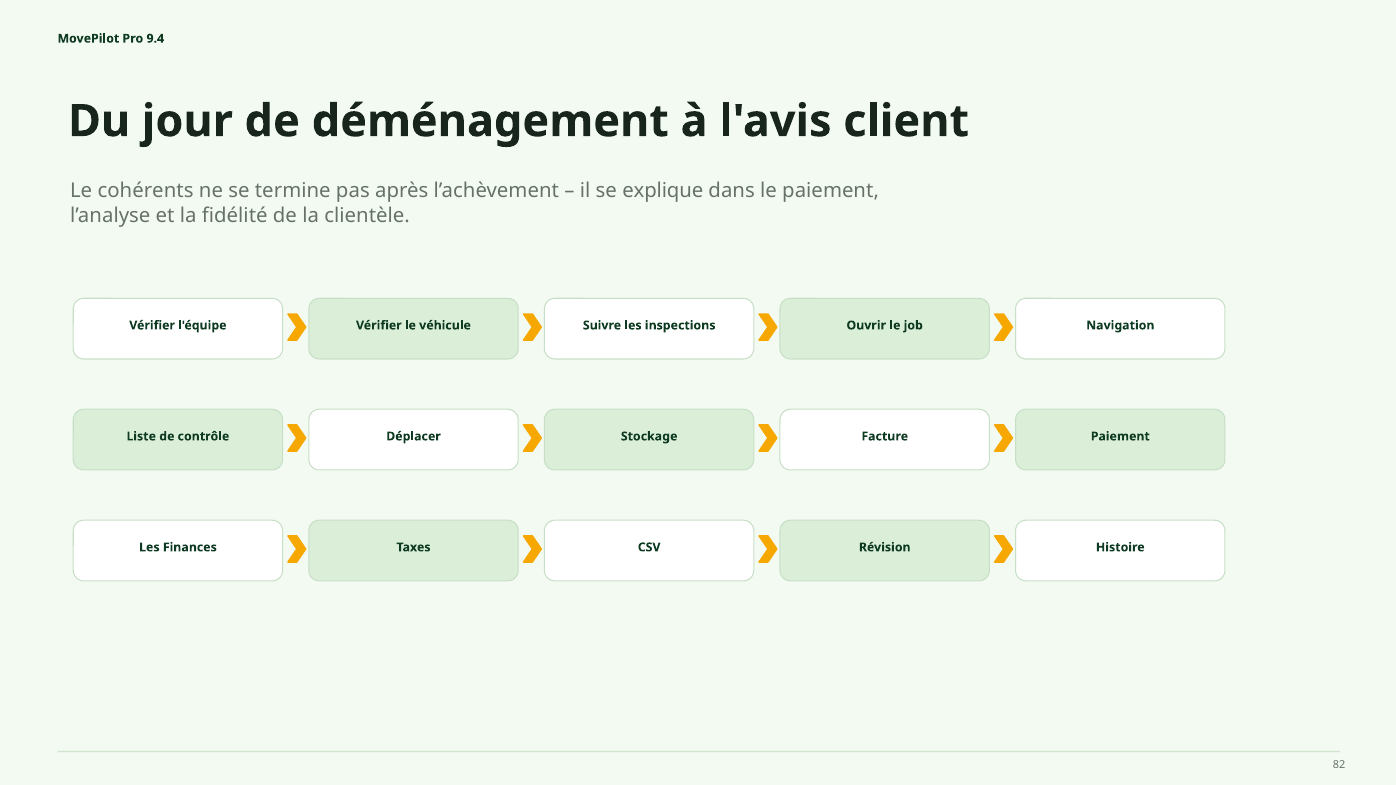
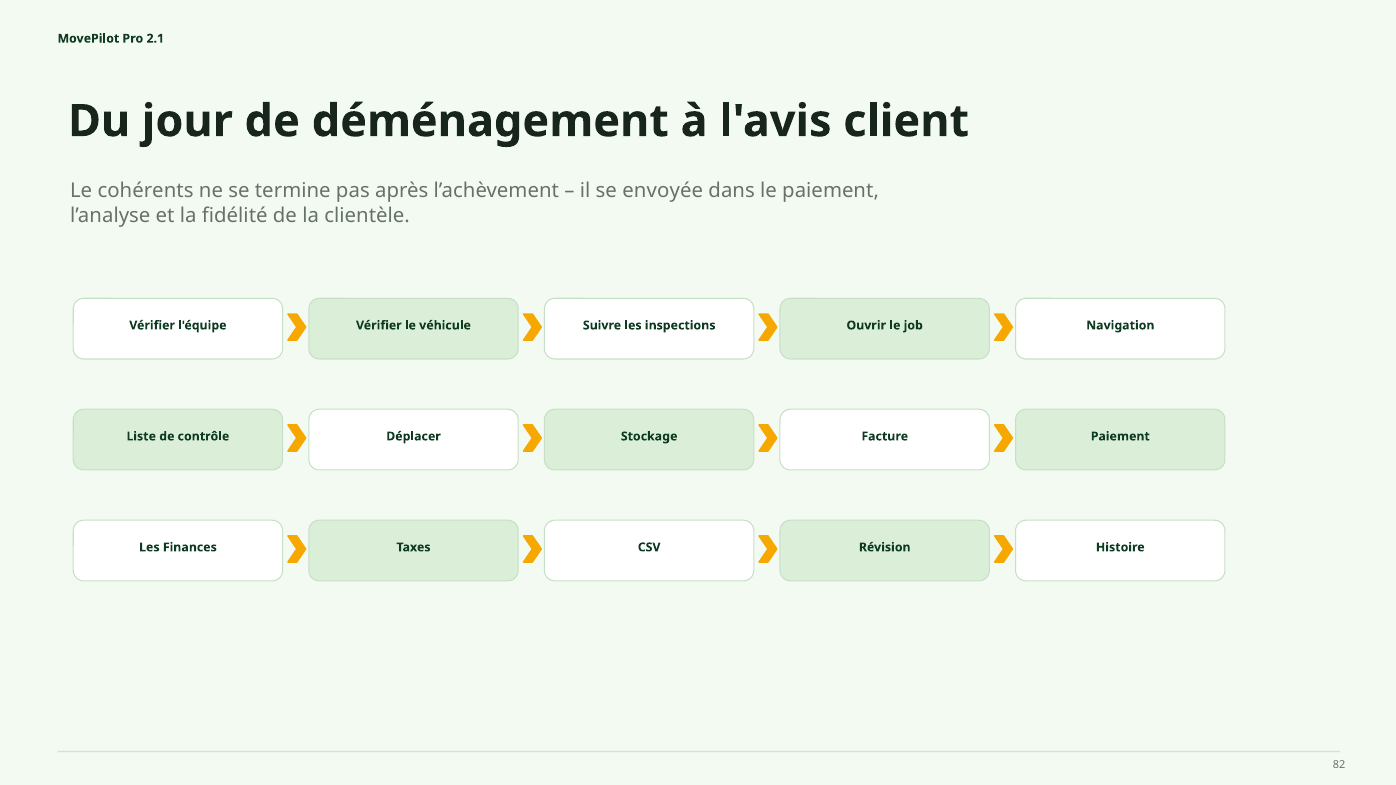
9.4: 9.4 -> 2.1 (155, 39)
explique: explique -> envoyée (663, 191)
